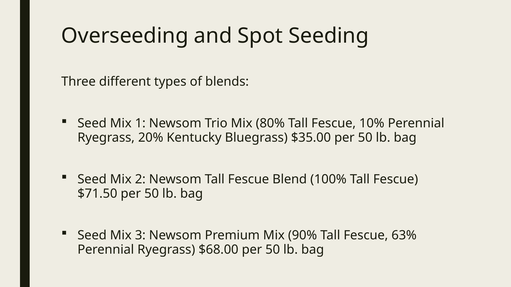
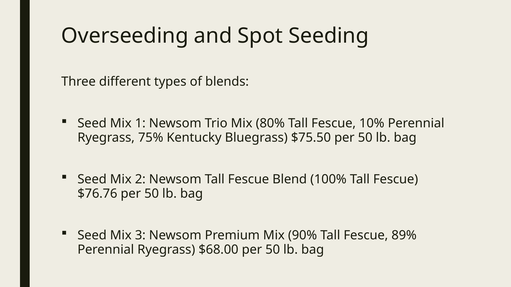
20%: 20% -> 75% (151, 138)
$35.00: $35.00 -> $75.50 (311, 138)
$71.50: $71.50 -> $76.76 (97, 194)
63%: 63% -> 89% (404, 235)
